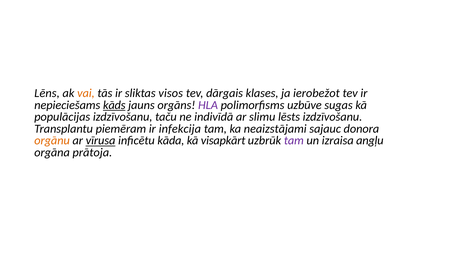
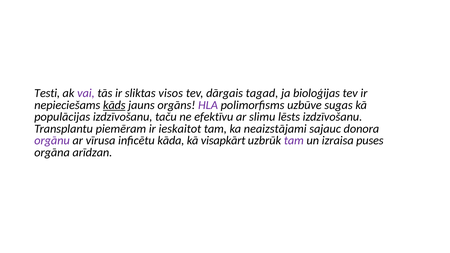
Lēns: Lēns -> Testi (47, 93)
vai colour: orange -> purple (86, 93)
klases: klases -> tagad (262, 93)
ierobežot: ierobežot -> bioloģijas (316, 93)
indivīdā: indivīdā -> efektīvu (214, 117)
infekcija: infekcija -> ieskaitot (180, 129)
orgānu colour: orange -> purple (52, 141)
vīrusa underline: present -> none (101, 141)
angļu: angļu -> puses (370, 141)
prātoja: prātoja -> arīdzan (92, 153)
